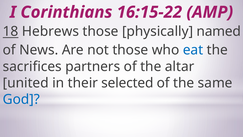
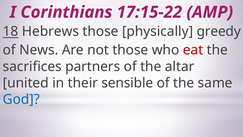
16:15-22: 16:15-22 -> 17:15-22 (149, 12)
named: named -> greedy (219, 31)
eat colour: blue -> red (193, 50)
selected: selected -> sensible (127, 83)
